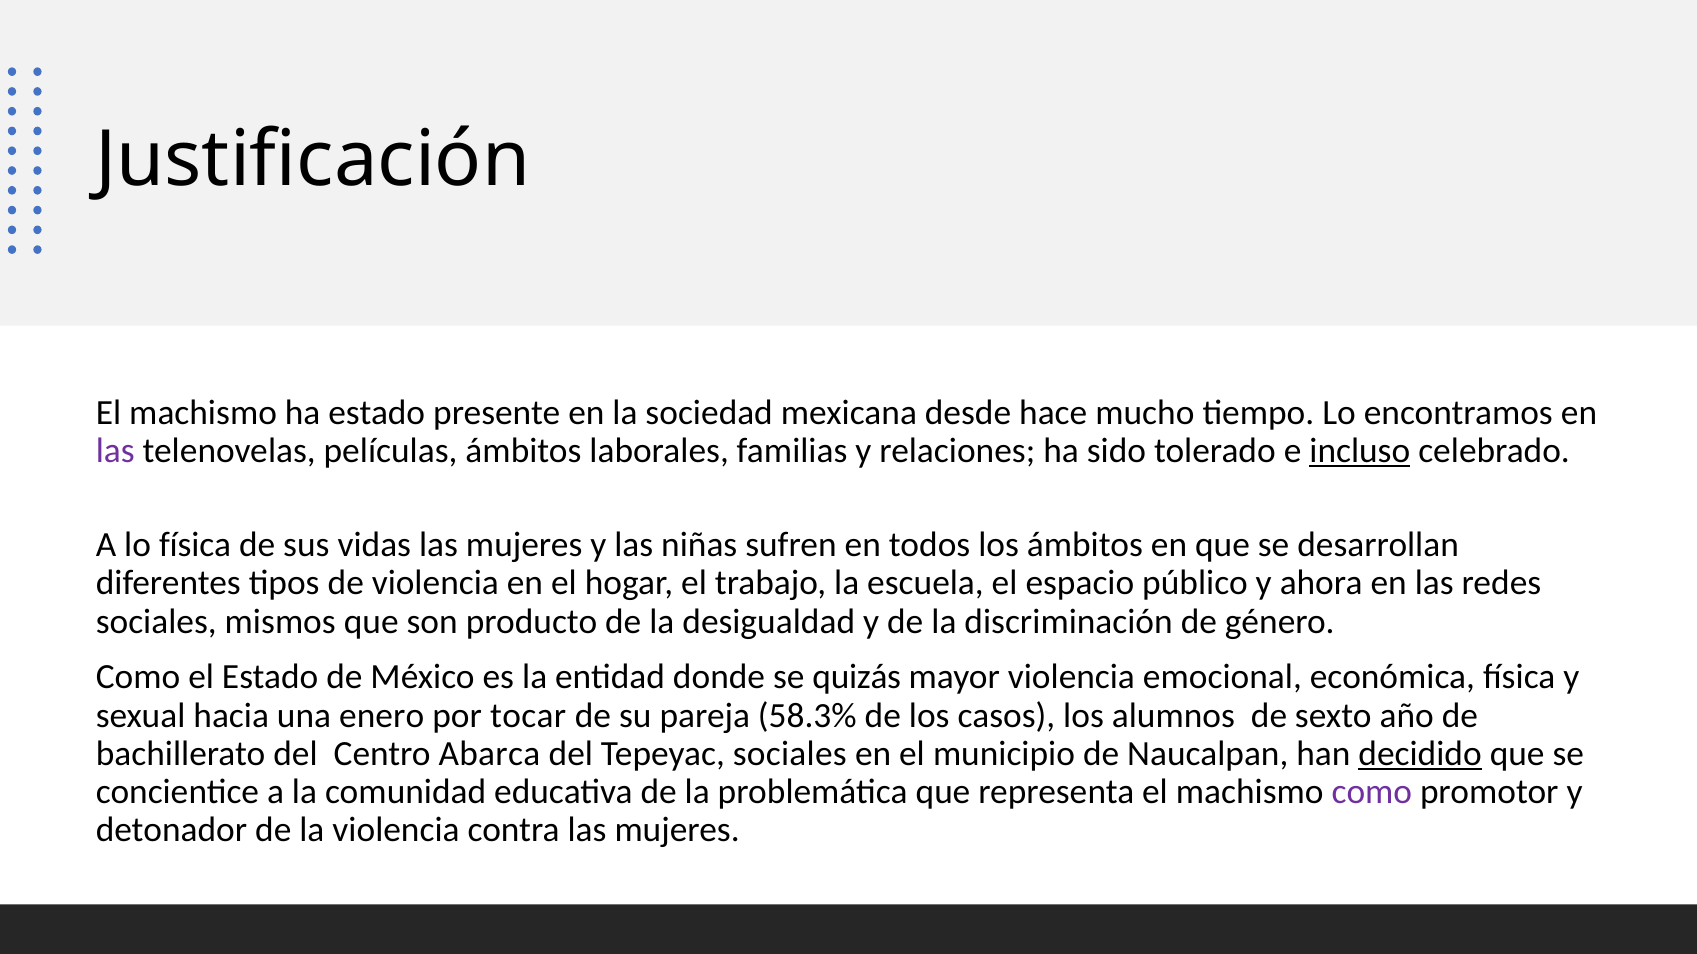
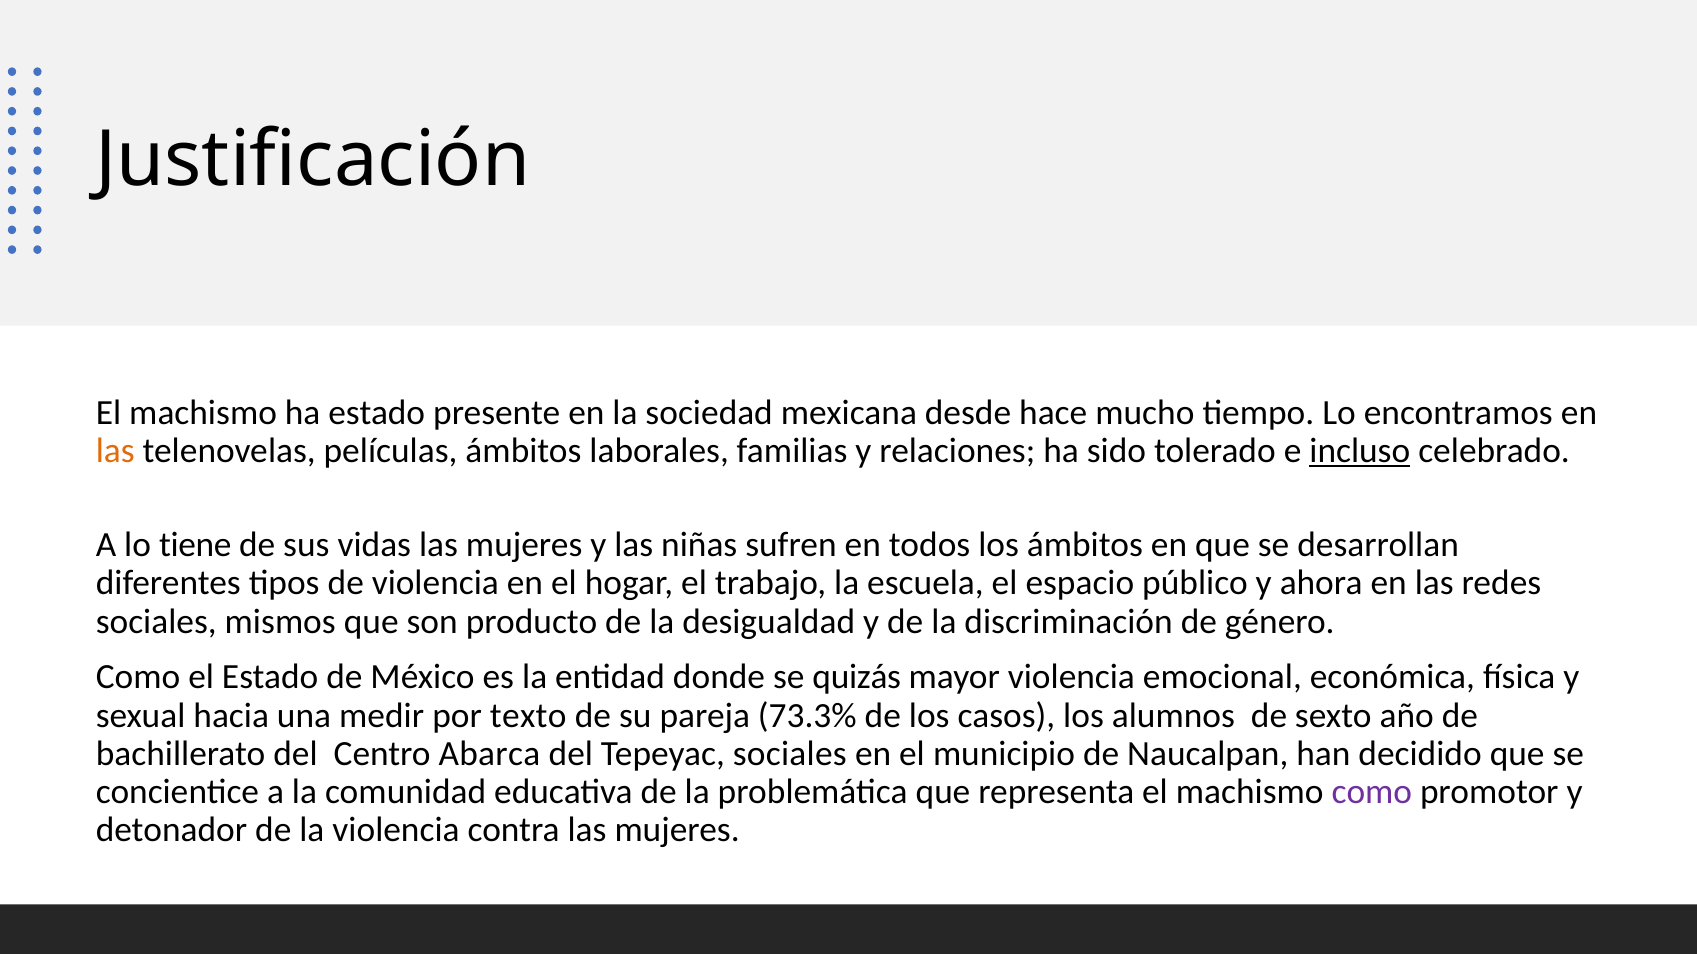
las colour: purple -> orange (115, 451)
lo física: física -> tiene (195, 545)
enero: enero -> medir (382, 716)
tocar: tocar -> texto (528, 716)
58.3%: 58.3% -> 73.3% (807, 716)
decidido underline: present -> none (1420, 754)
